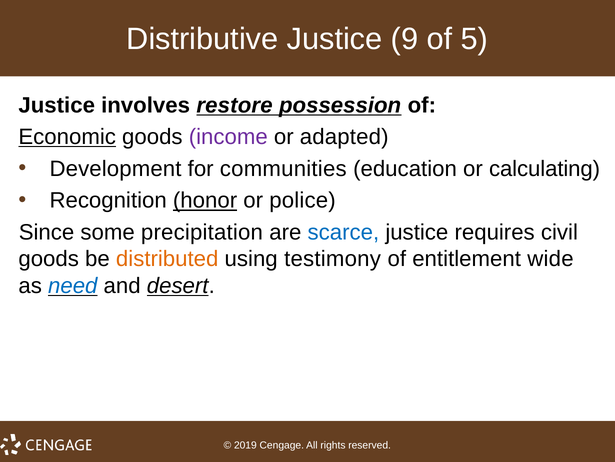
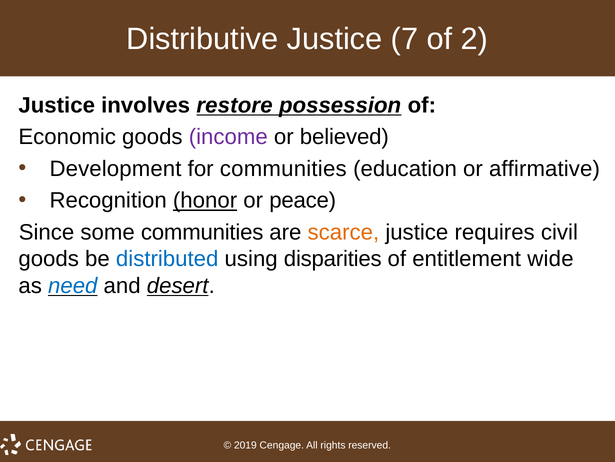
9: 9 -> 7 (405, 39)
5: 5 -> 2 (475, 39)
Economic underline: present -> none (67, 137)
adapted: adapted -> believed (344, 137)
calculating: calculating -> affirmative (544, 169)
police: police -> peace (303, 200)
some precipitation: precipitation -> communities (202, 232)
scarce colour: blue -> orange (343, 232)
distributed colour: orange -> blue (167, 259)
testimony: testimony -> disparities (333, 259)
